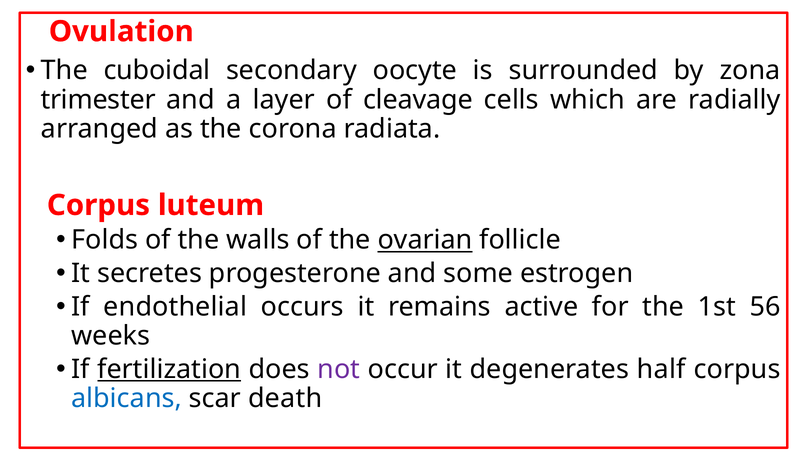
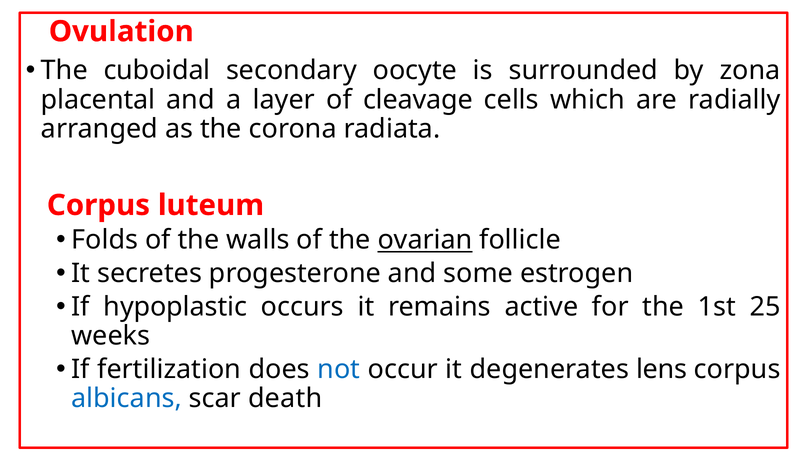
trimester: trimester -> placental (98, 100)
endothelial: endothelial -> hypoplastic (175, 307)
56: 56 -> 25 (765, 307)
fertilization underline: present -> none (169, 369)
not colour: purple -> blue (339, 369)
half: half -> lens (662, 369)
